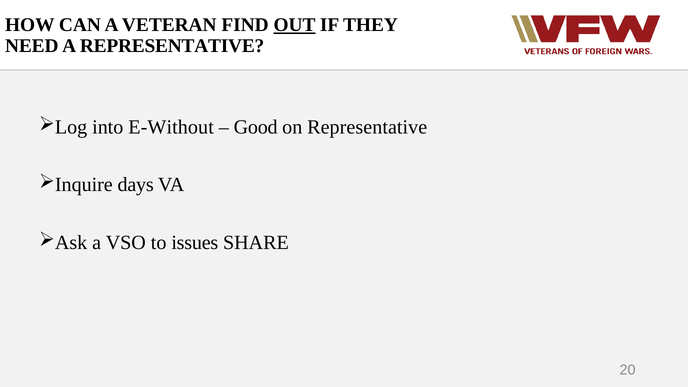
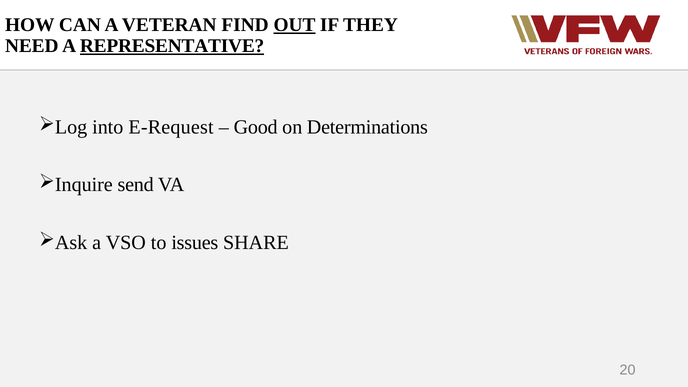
REPRESENTATIVE underline: none -> present (172, 46)
E-Without: E-Without -> E-Request (171, 127)
on Representative: Representative -> Determinations (367, 127)
days: days -> send (136, 185)
